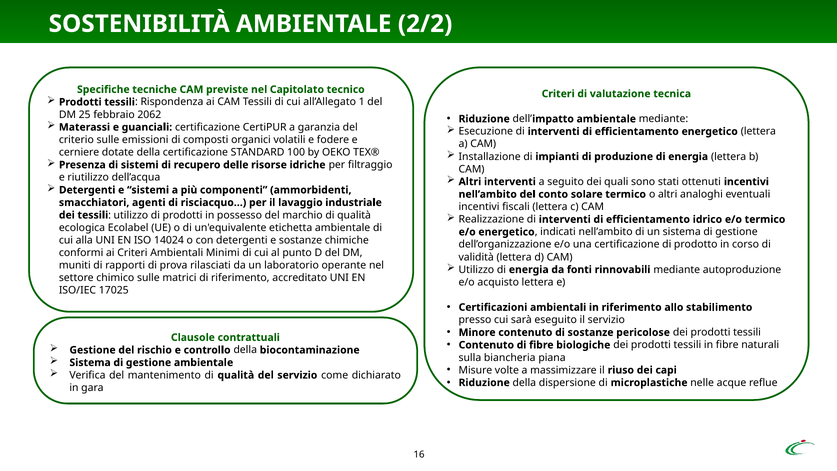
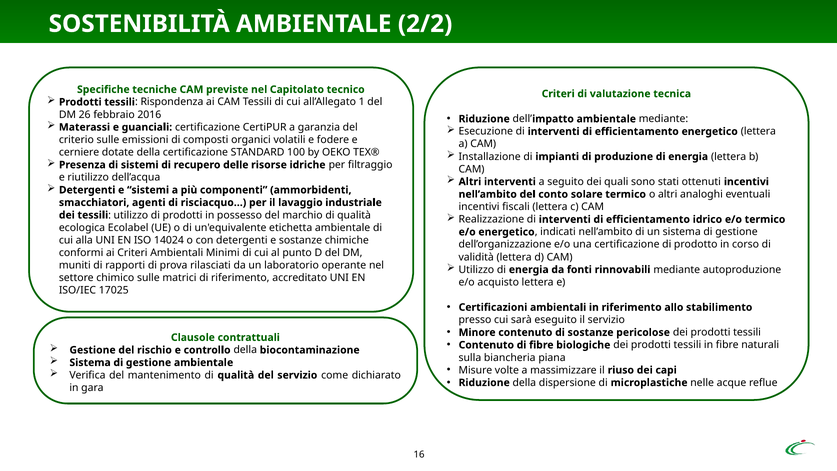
25: 25 -> 26 (85, 115)
2062: 2062 -> 2016 (149, 115)
